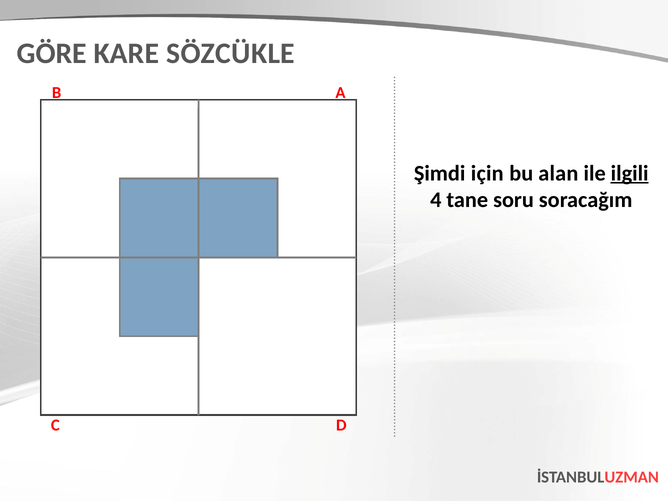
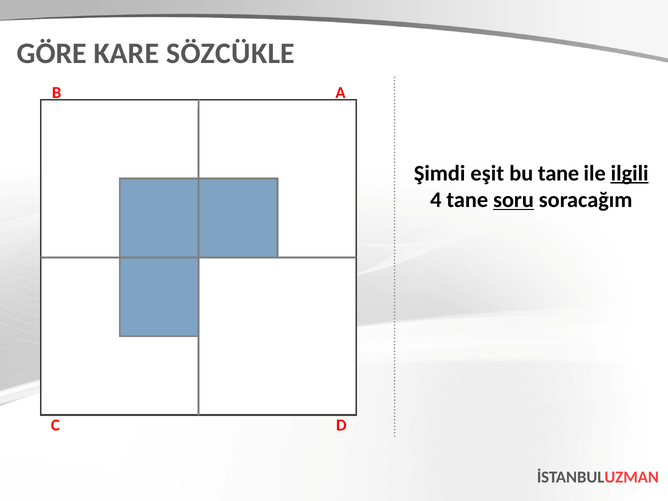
için: için -> eşit (487, 173)
bu alan: alan -> tane (559, 173)
soru underline: none -> present (513, 200)
